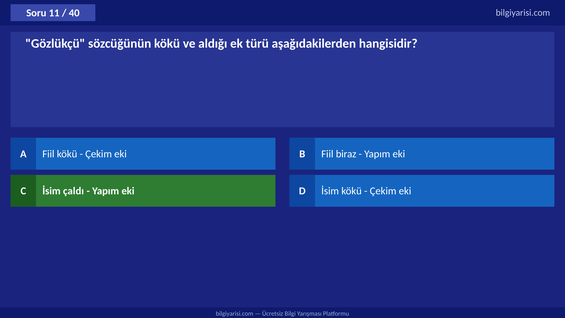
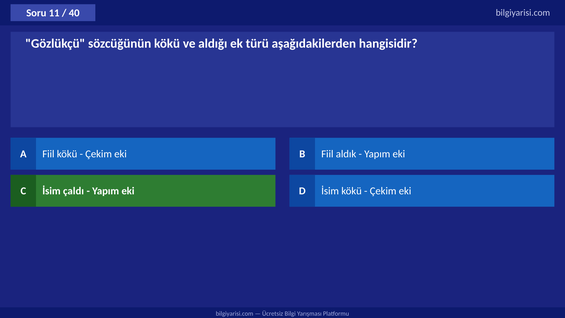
biraz: biraz -> aldık (346, 154)
